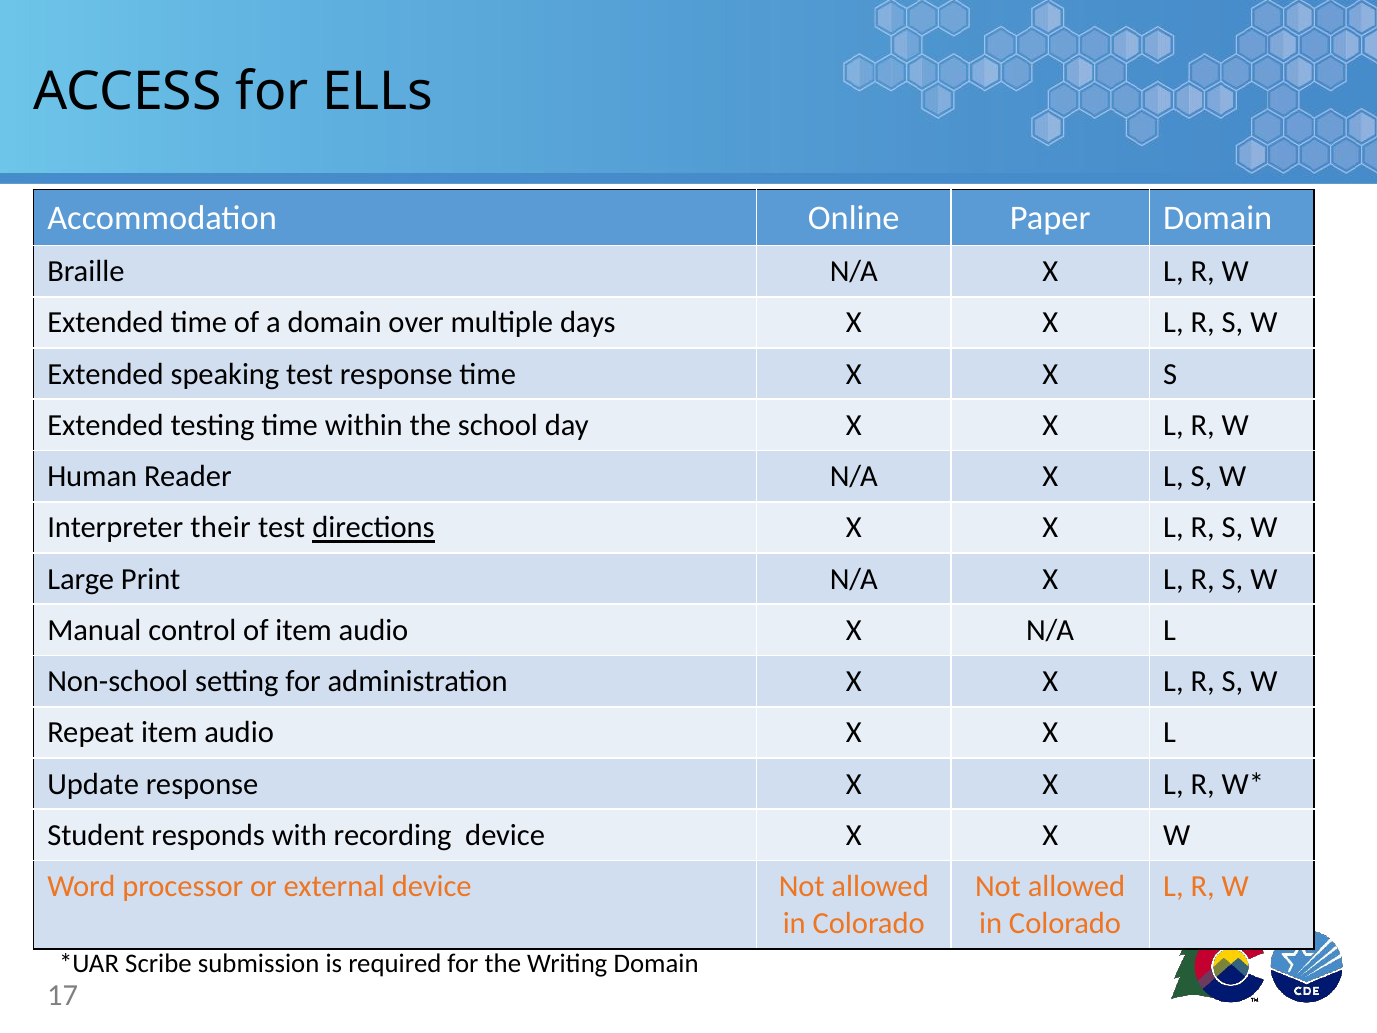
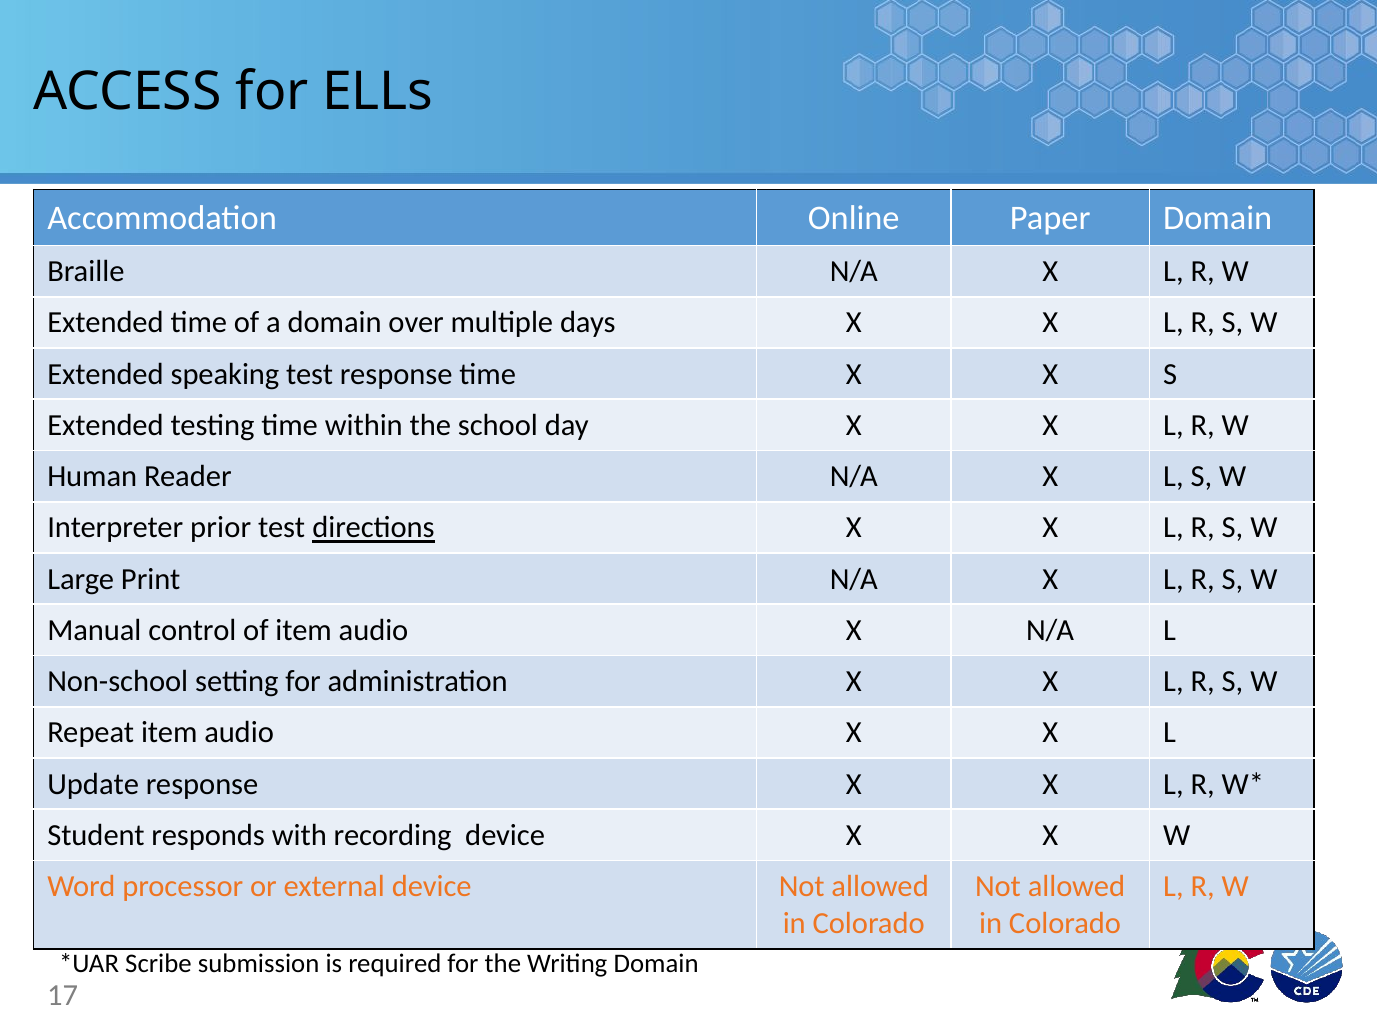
their: their -> prior (221, 528)
